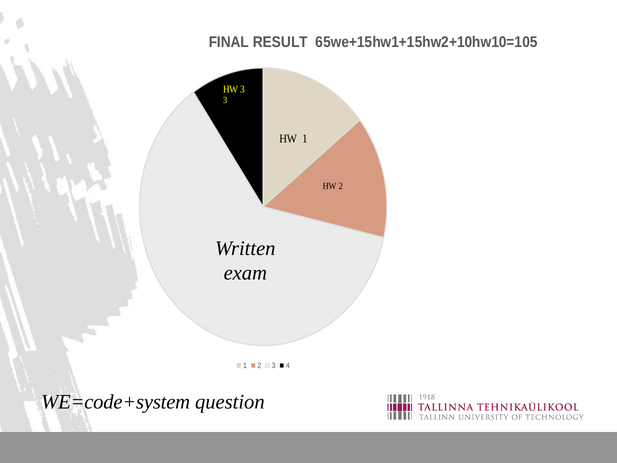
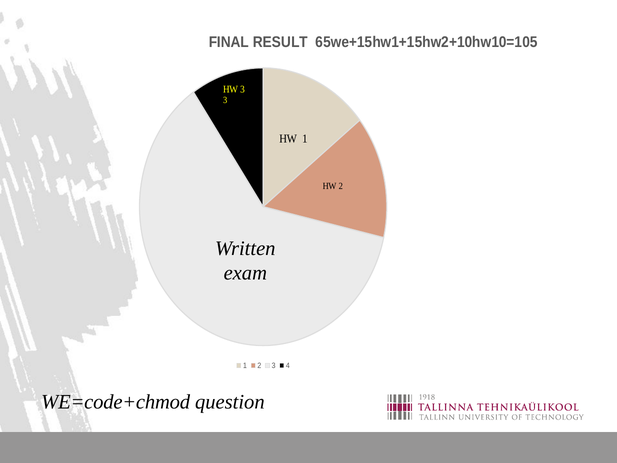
WE=code+system: WE=code+system -> WE=code+chmod (116, 402)
